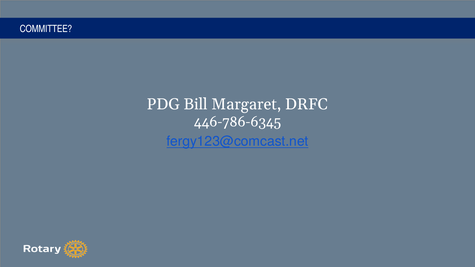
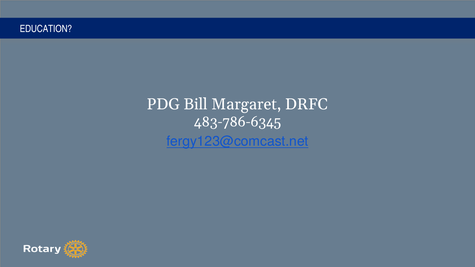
COMMITTEE: COMMITTEE -> EDUCATION (46, 29)
446-786-6345: 446-786-6345 -> 483-786-6345 (237, 122)
